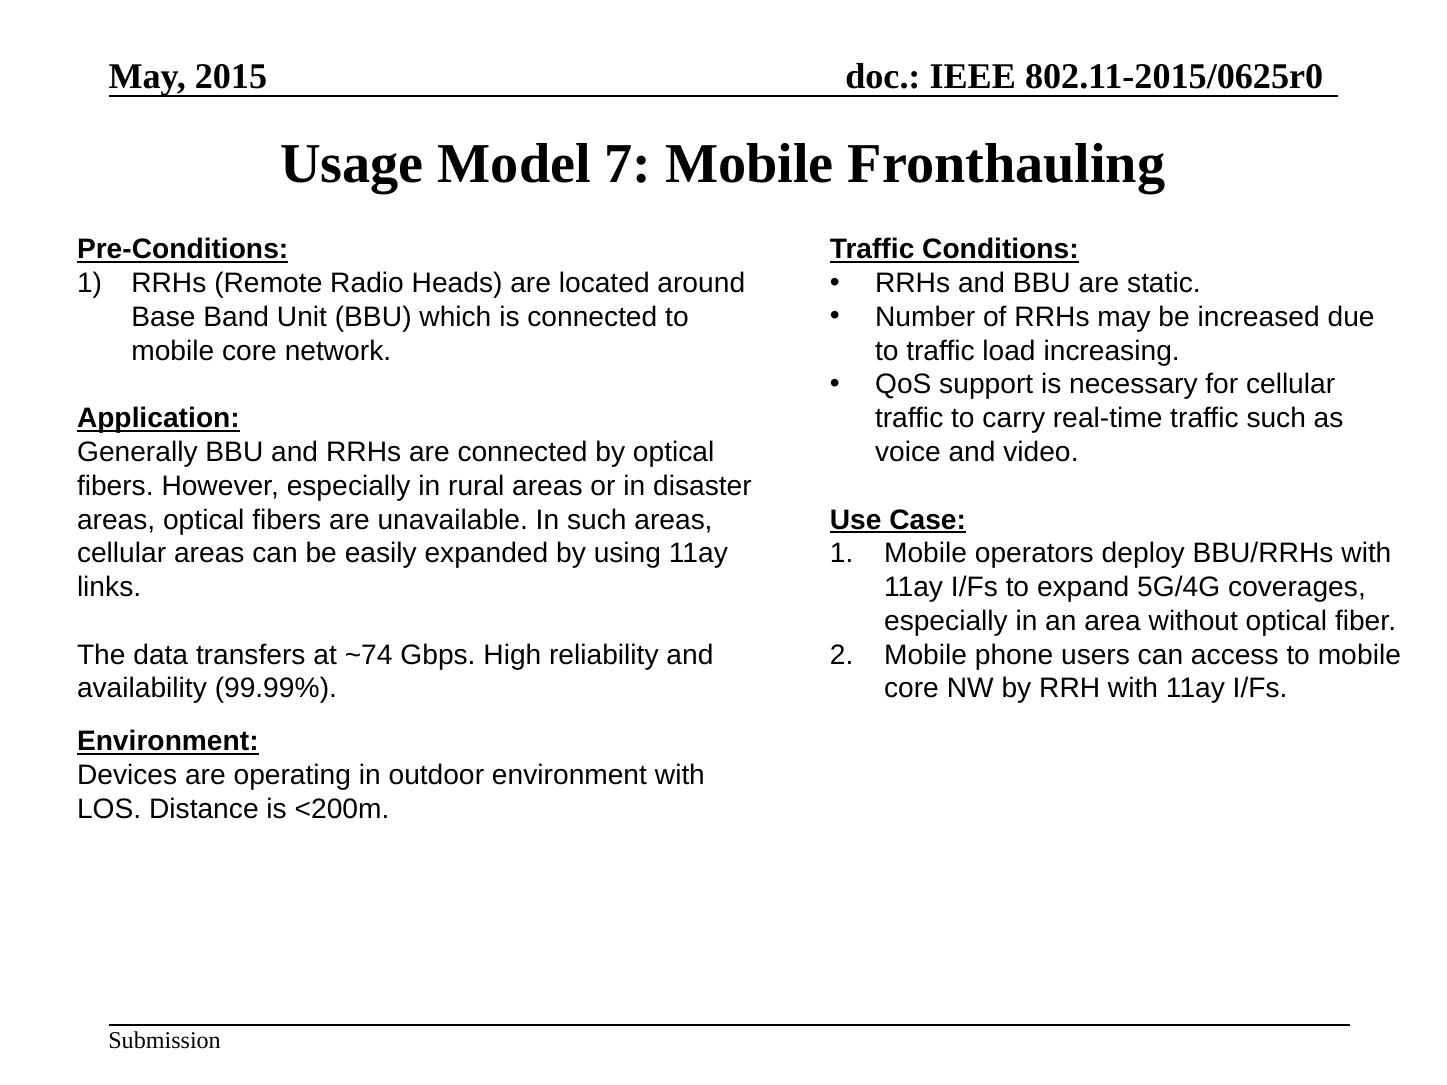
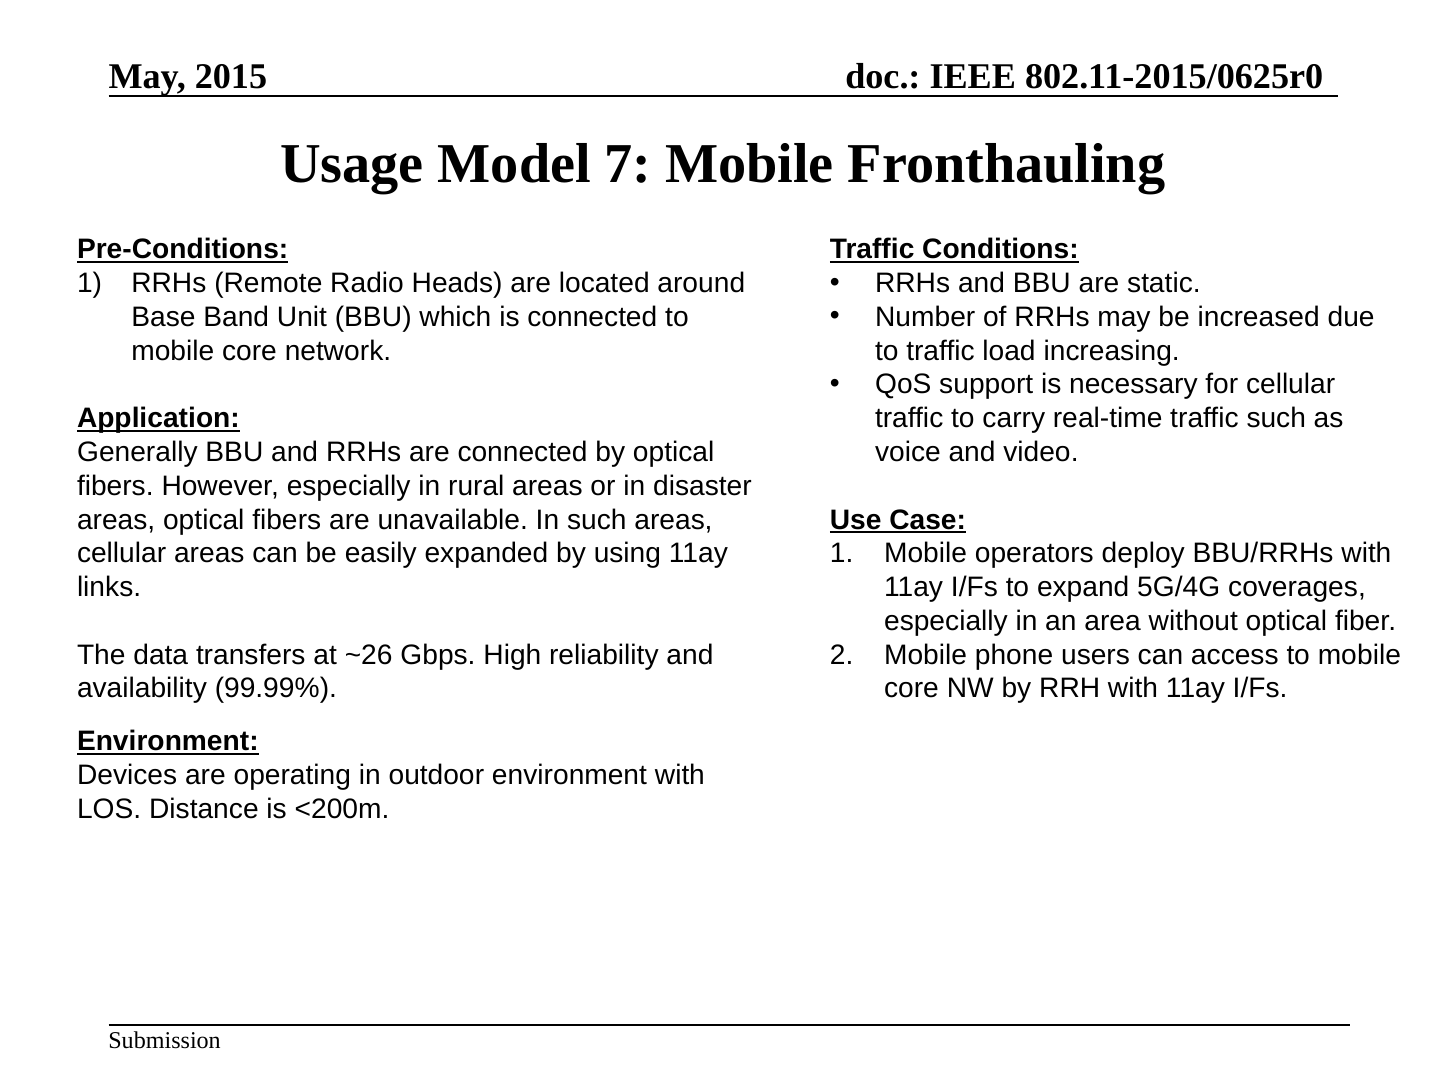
~74: ~74 -> ~26 (369, 655)
